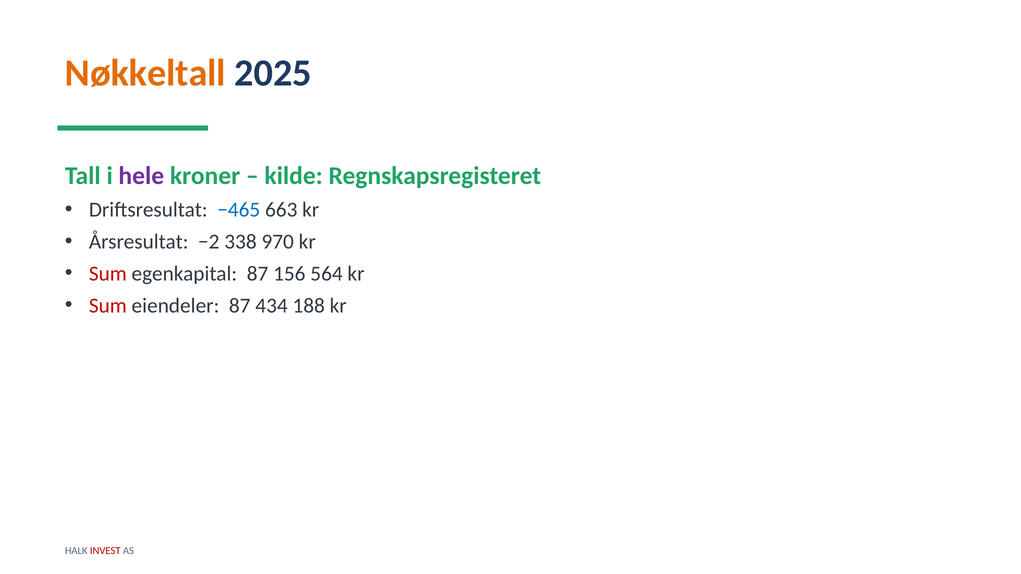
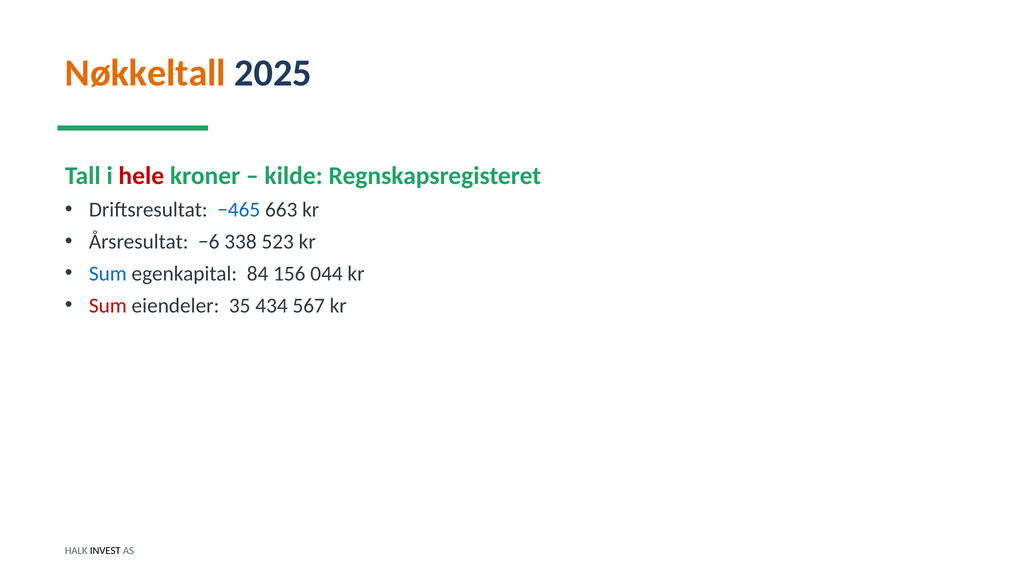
hele colour: purple -> red (141, 176)
−2: −2 -> −6 (209, 242)
970: 970 -> 523 (278, 242)
Sum colour: red -> blue (108, 274)
egenkapital 87: 87 -> 84 (258, 274)
564: 564 -> 044 (327, 274)
eiendeler 87: 87 -> 35 (240, 306)
188: 188 -> 567 (309, 306)
INVEST colour: red -> black (105, 551)
